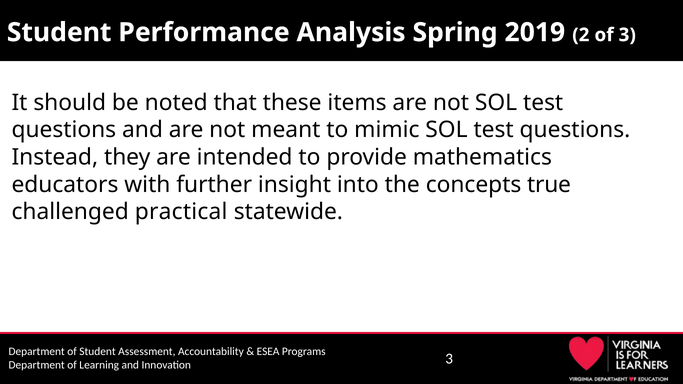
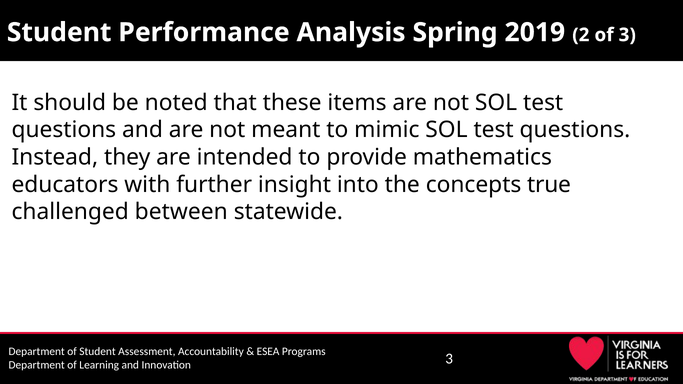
practical: practical -> between (181, 212)
